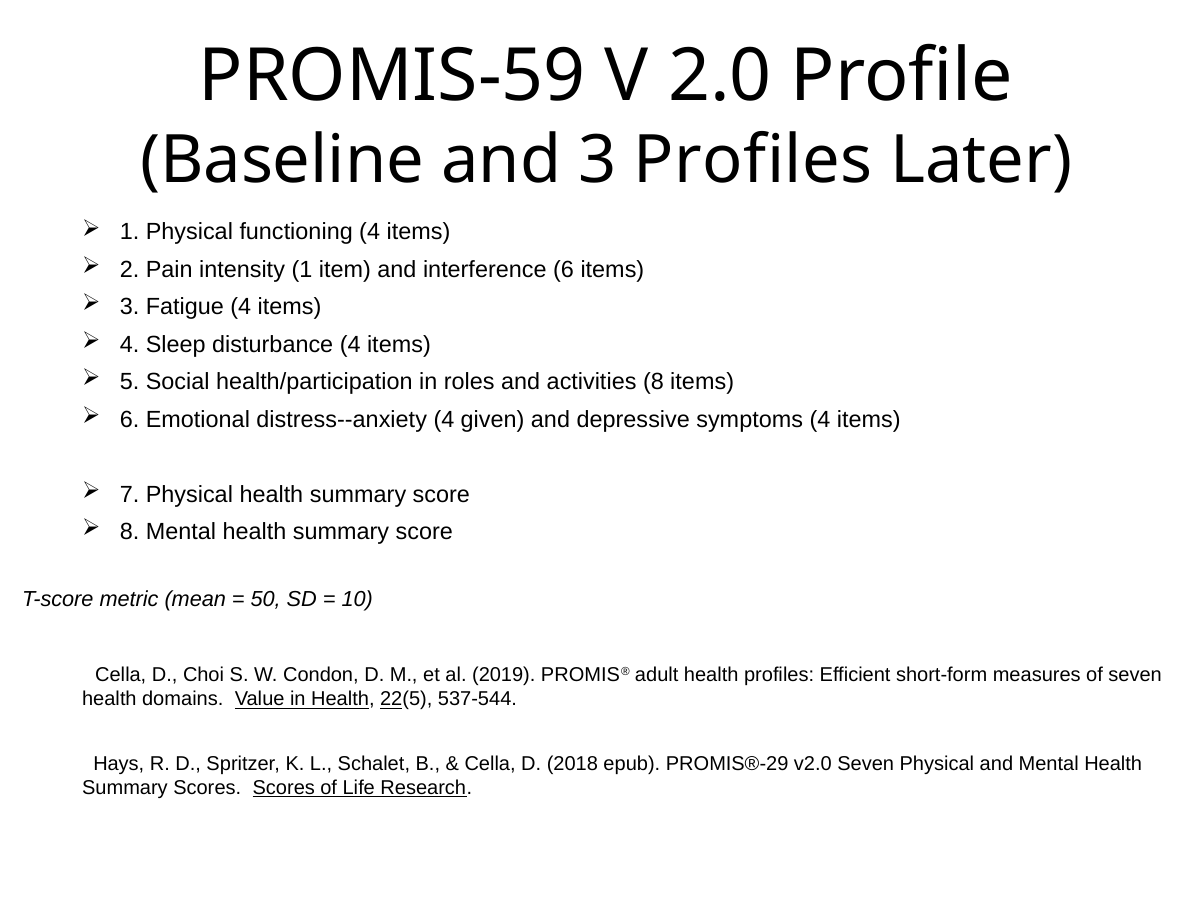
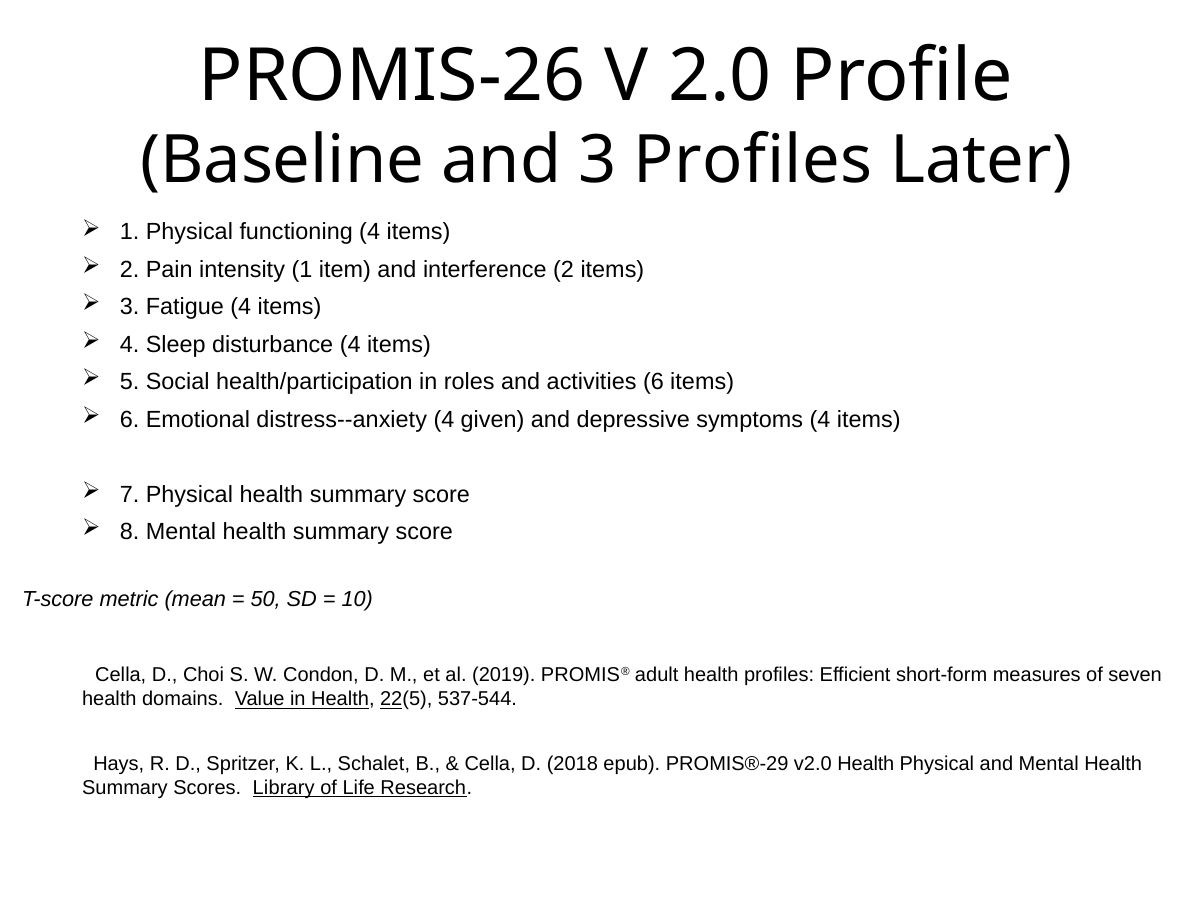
PROMIS-59: PROMIS-59 -> PROMIS-26 (392, 76)
interference 6: 6 -> 2 (564, 270)
activities 8: 8 -> 6 (653, 382)
v2.0 Seven: Seven -> Health (866, 764)
Scores Scores: Scores -> Library (284, 788)
